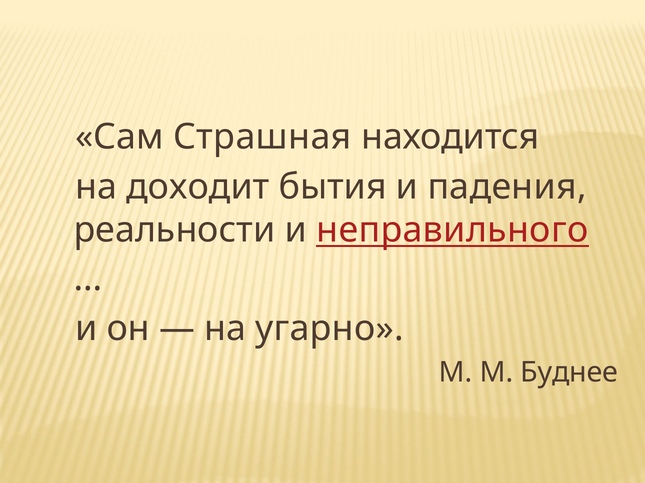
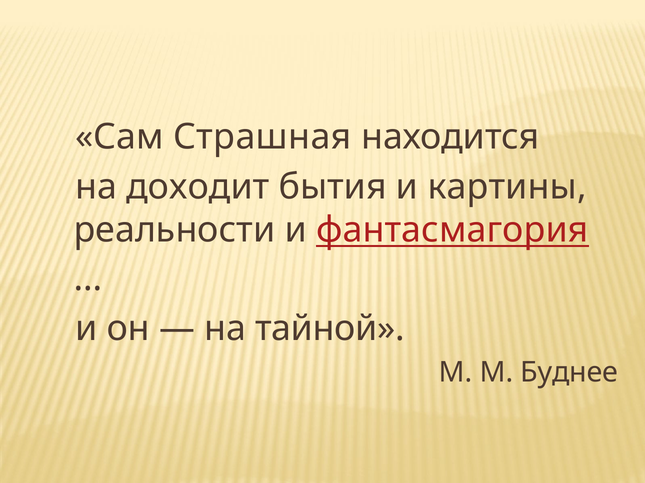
падения: падения -> картины (507, 187)
неправильного: неправильного -> фантасмагория (452, 230)
угарно: угарно -> тайной (330, 329)
